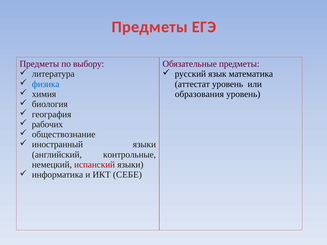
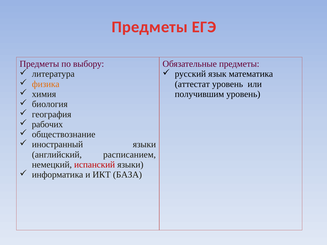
физика colour: blue -> orange (46, 84)
образования: образования -> получившим (199, 94)
контрольные: контрольные -> расписанием (130, 155)
СЕБЕ: СЕБЕ -> БАЗА (127, 175)
